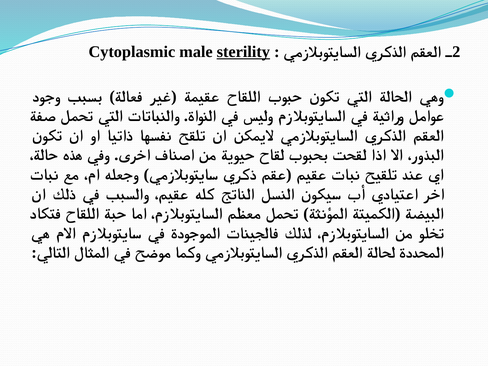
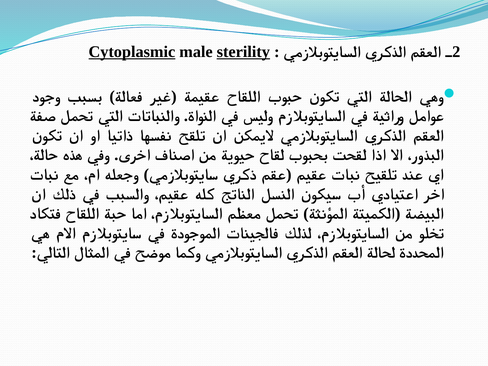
Cytoplasmic underline: none -> present (132, 52)
